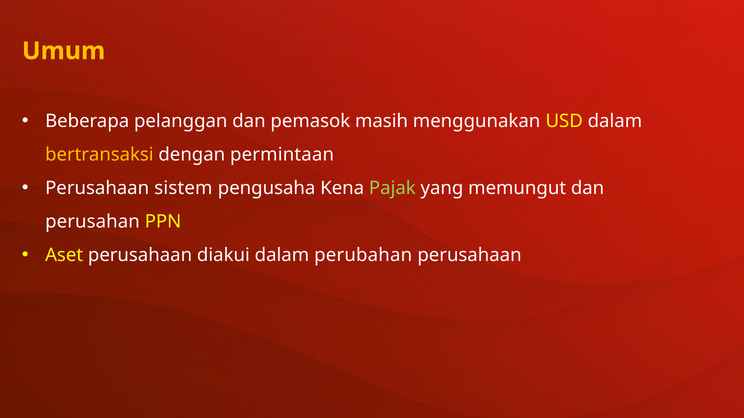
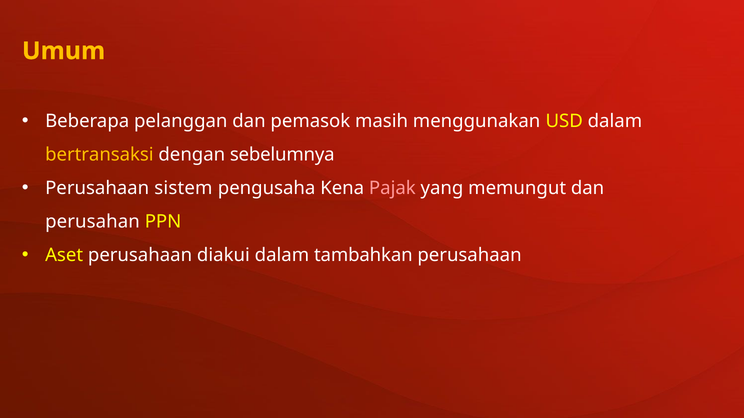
permintaan: permintaan -> sebelumnya (282, 155)
Pajak colour: light green -> pink (392, 188)
perubahan: perubahan -> tambahkan (363, 255)
